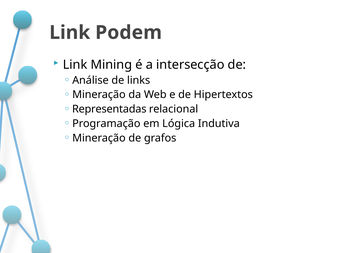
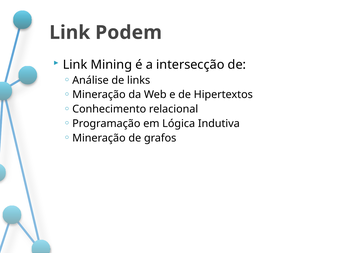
Representadas: Representadas -> Conhecimento (109, 109)
